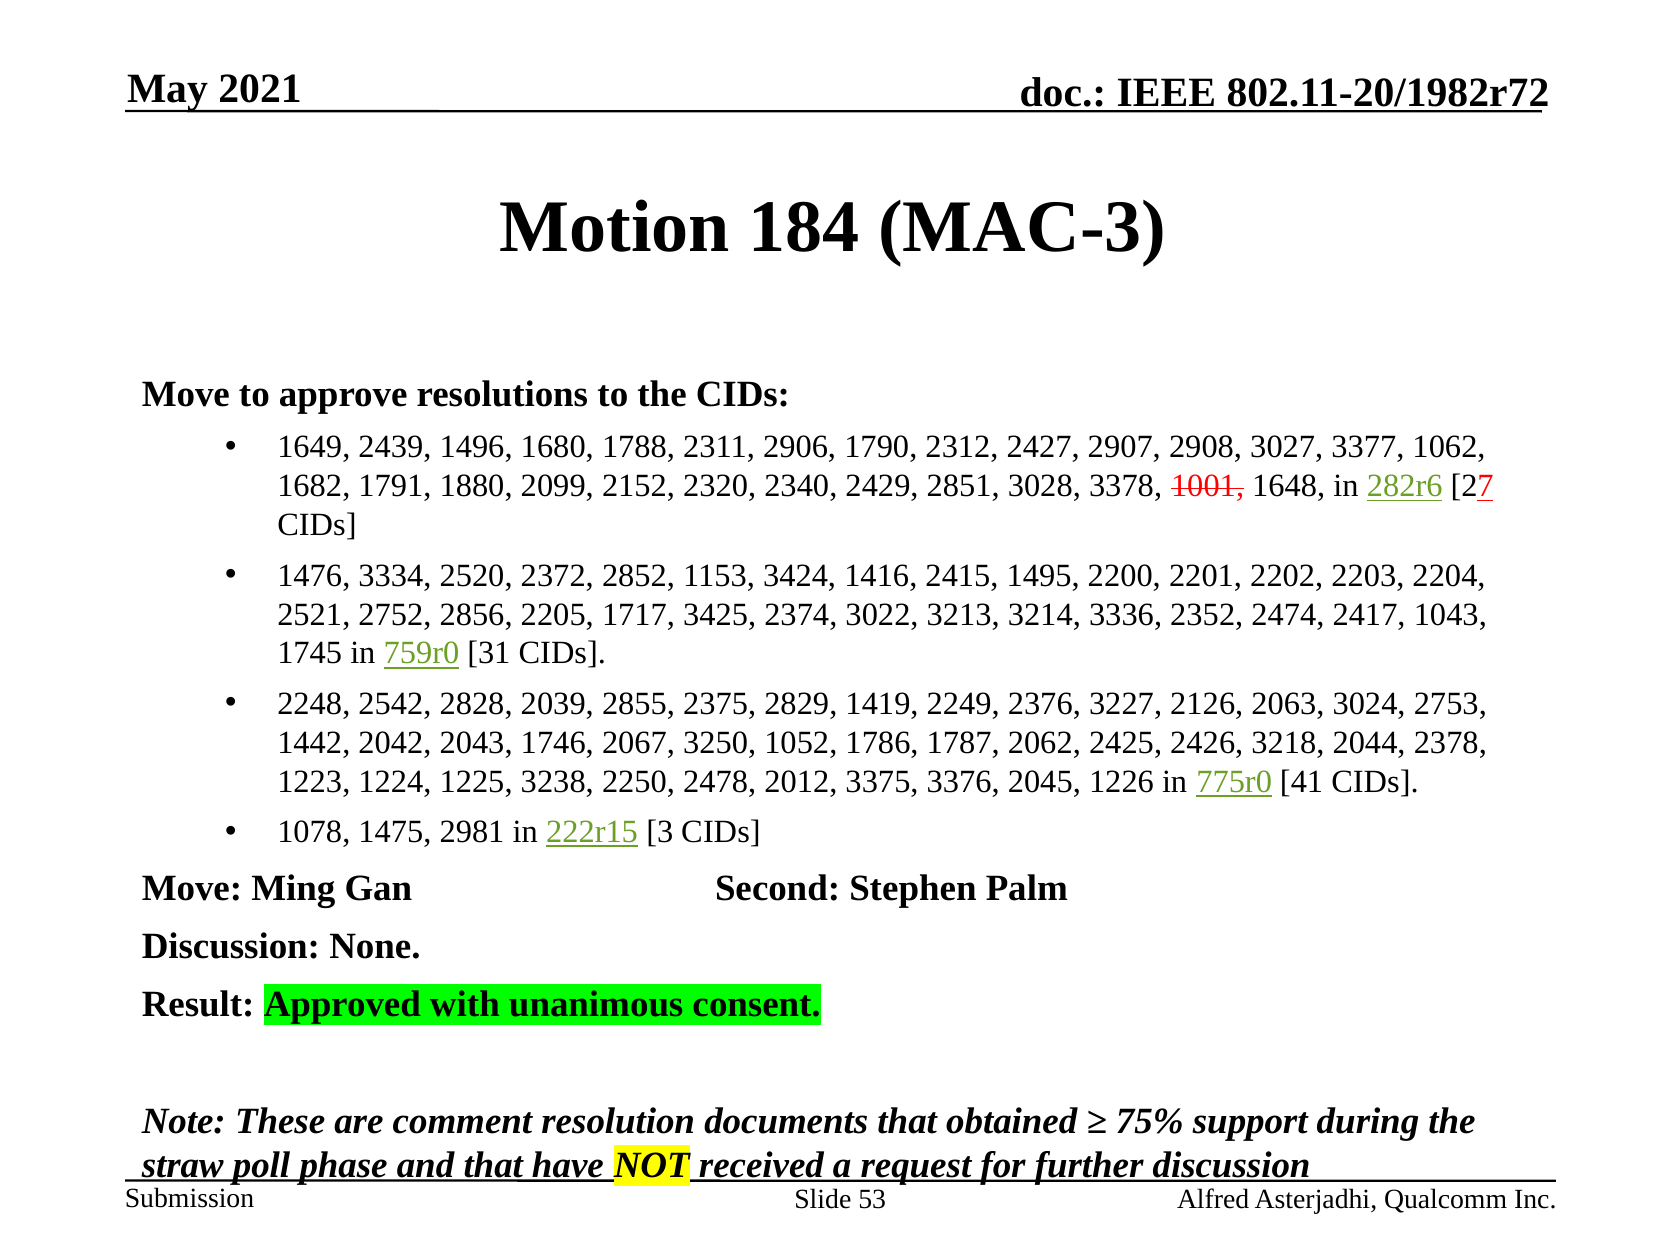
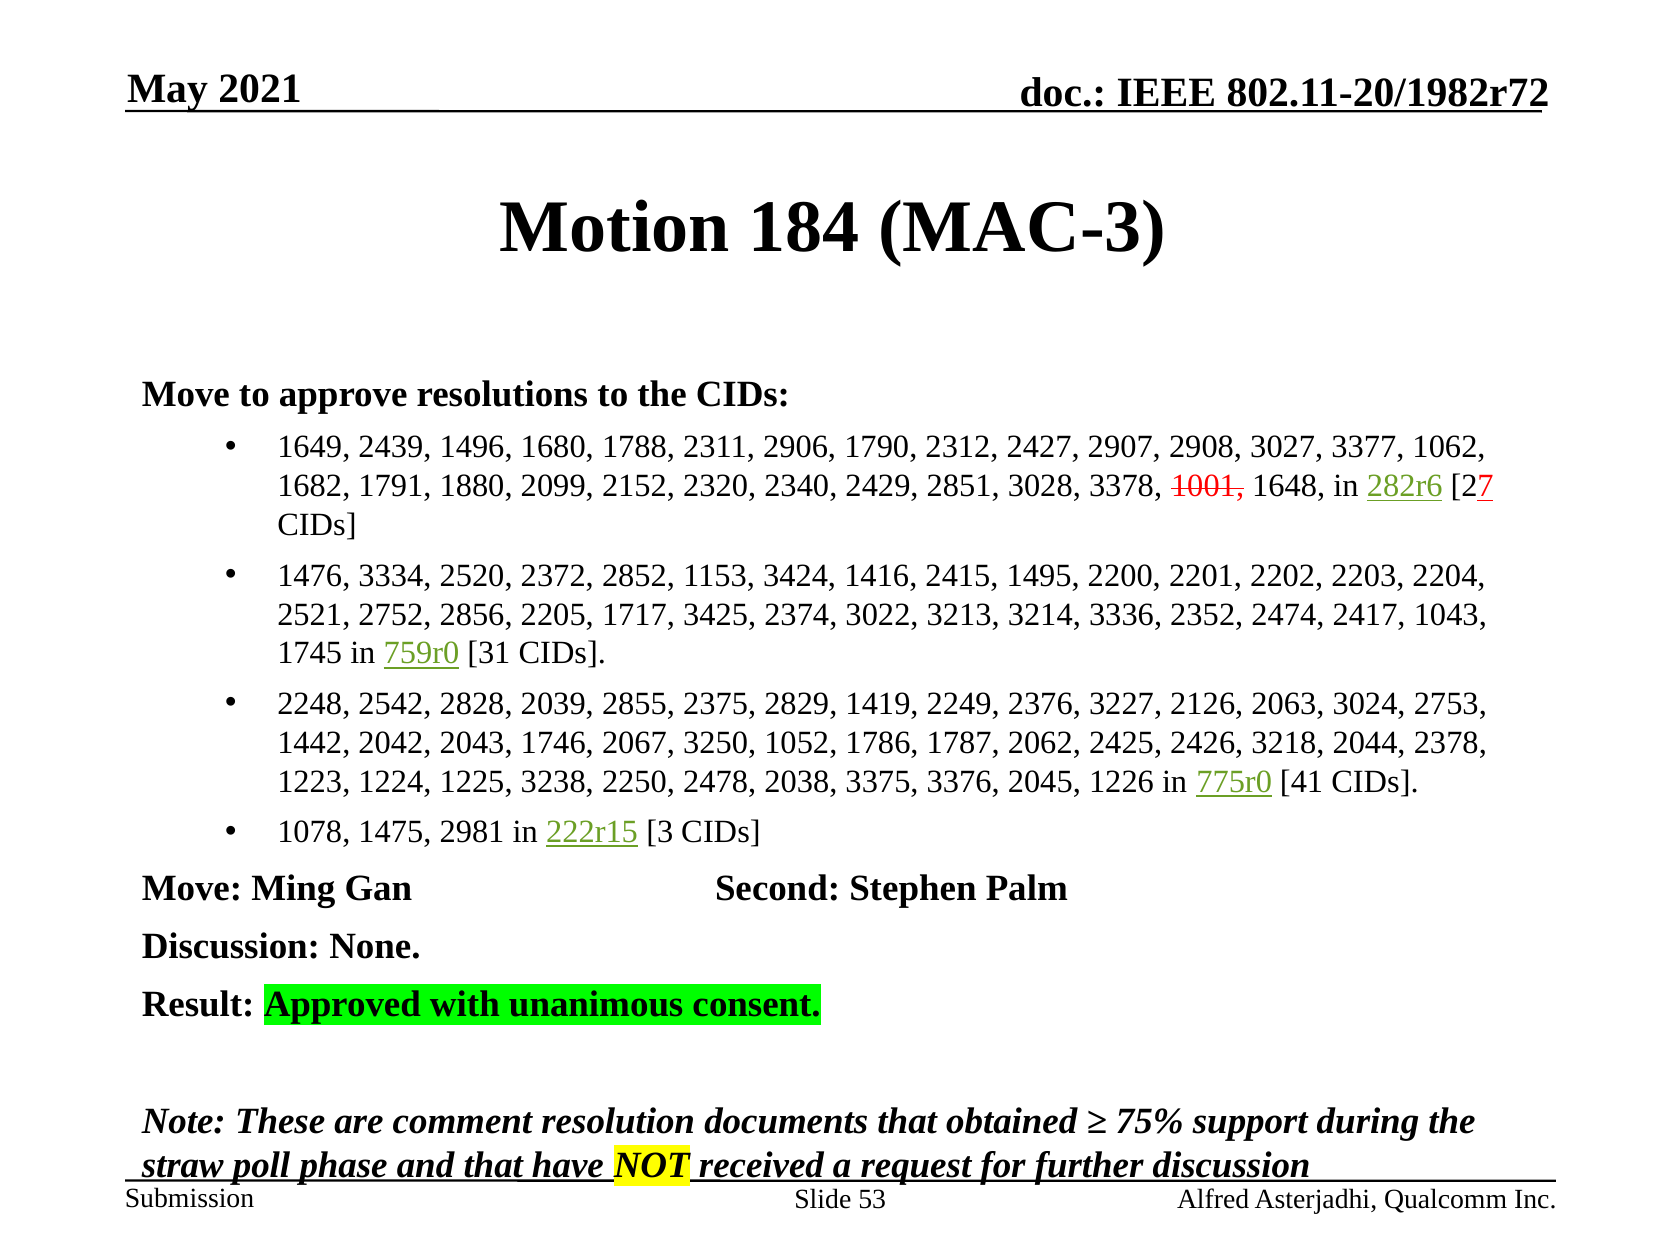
2012: 2012 -> 2038 (801, 782)
